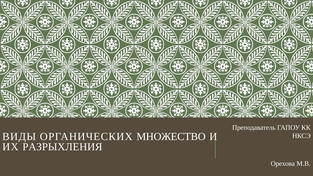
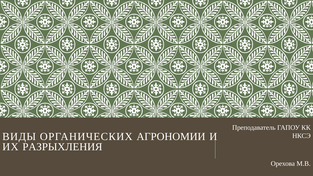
МНОЖЕСТВО: МНОЖЕСТВО -> АГРОНОМИИ (171, 137)
